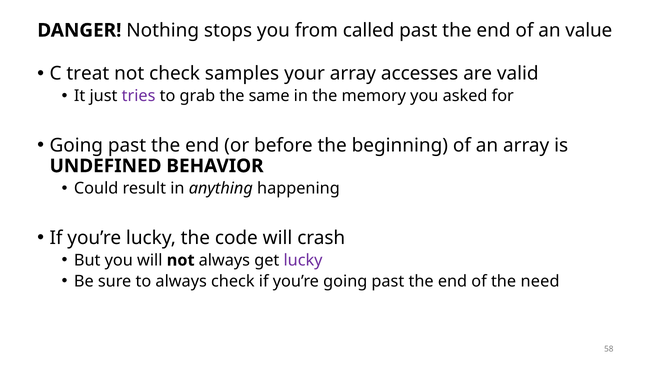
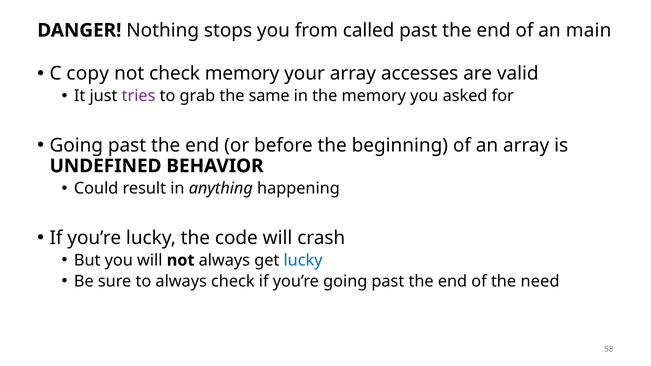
value: value -> main (589, 30)
treat: treat -> copy (88, 74)
check samples: samples -> memory (242, 74)
lucky colour: purple -> blue (303, 260)
